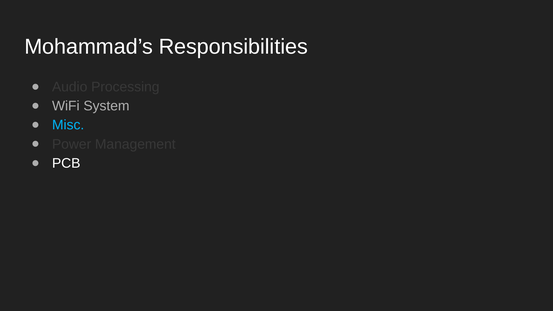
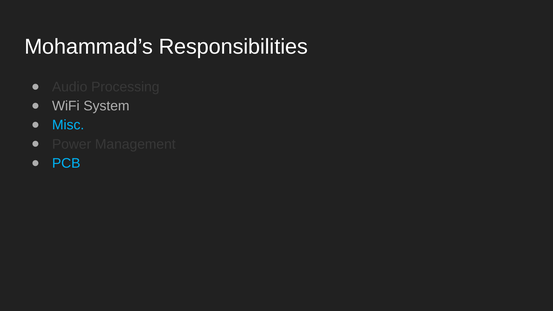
PCB colour: white -> light blue (66, 163)
